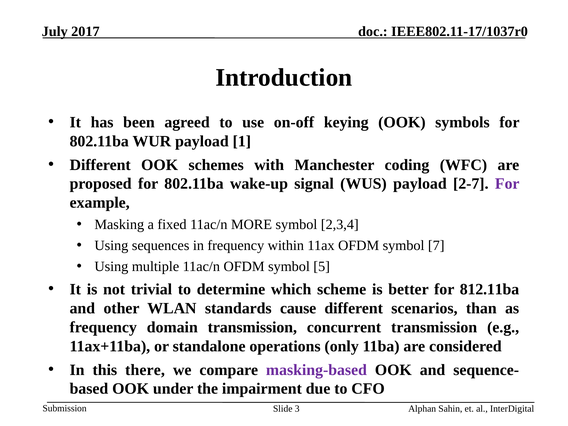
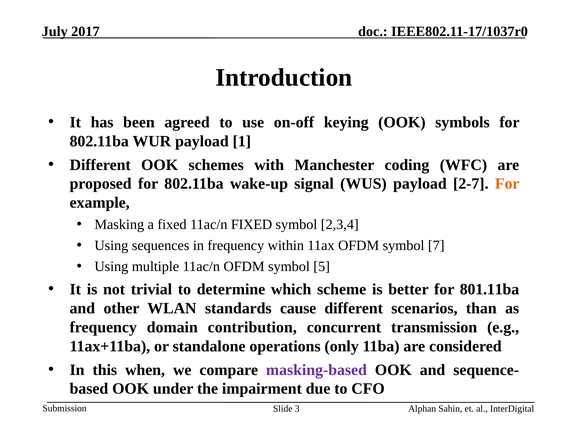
For colour: purple -> orange (507, 184)
11ac/n MORE: MORE -> FIXED (252, 225)
812.11ba: 812.11ba -> 801.11ba (489, 289)
domain transmission: transmission -> contribution (252, 327)
there: there -> when (145, 370)
